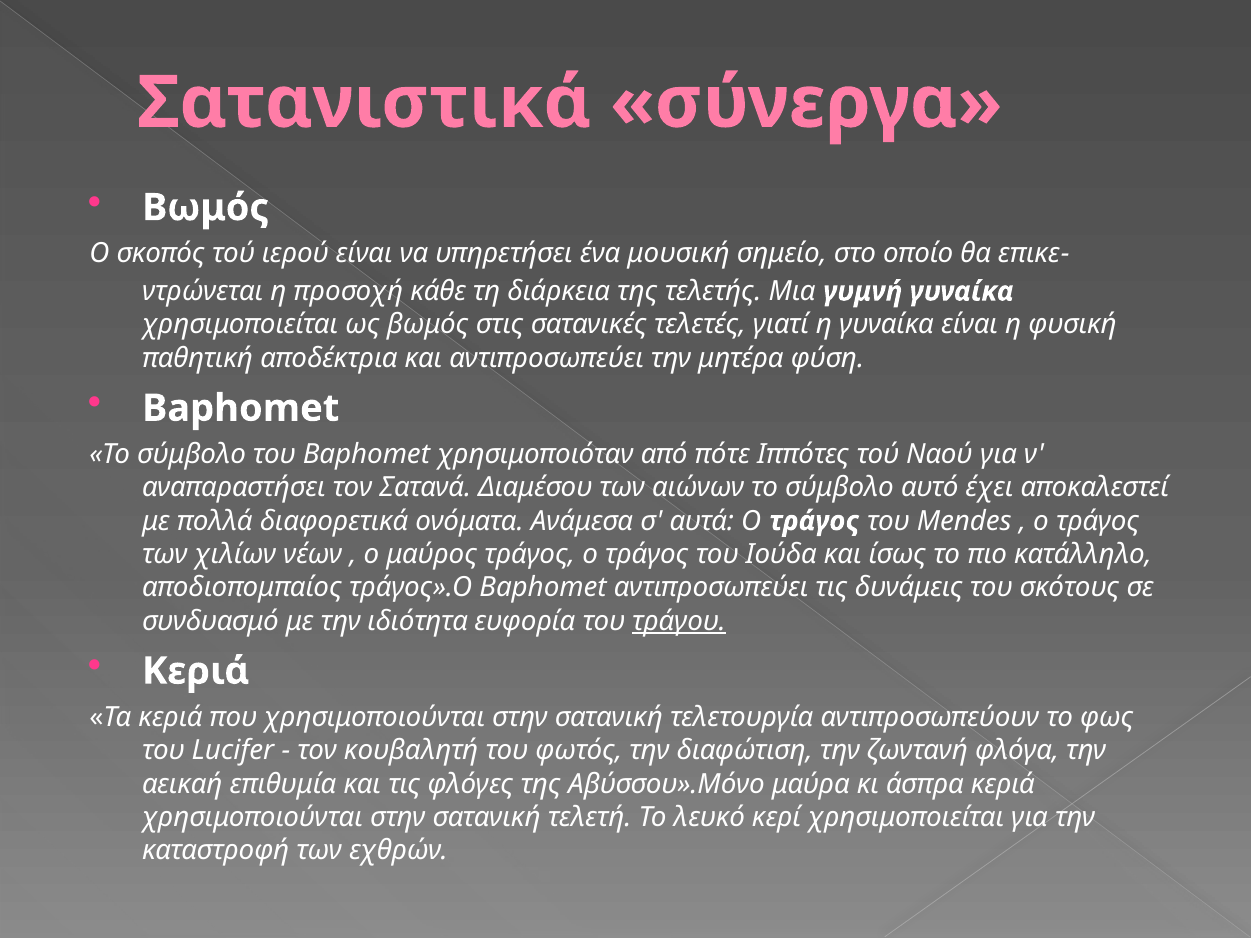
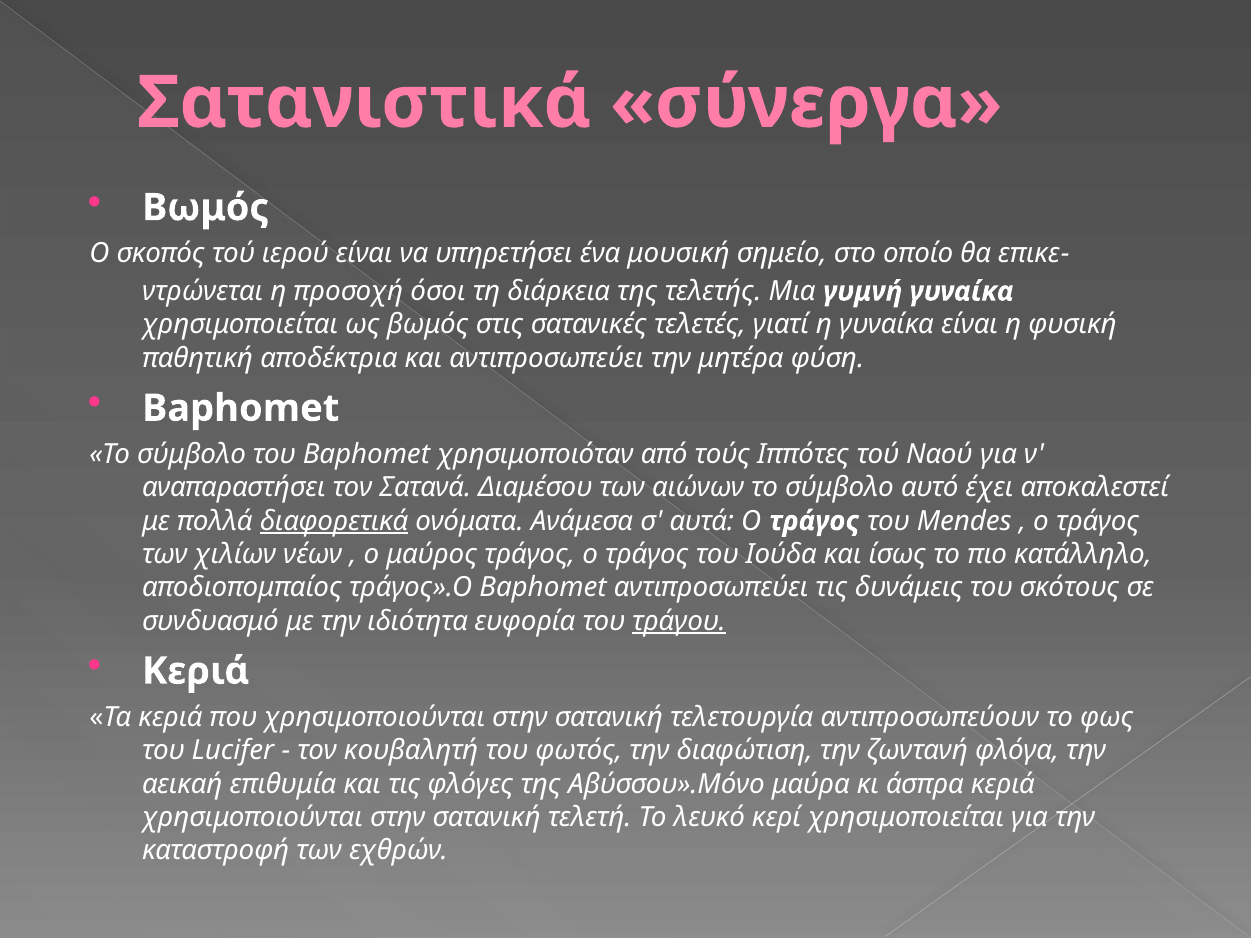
κάθε: κάθε -> όσοι (438, 292)
πότε: πότε -> τούς (722, 454)
διαφορετικά underline: none -> present (334, 521)
